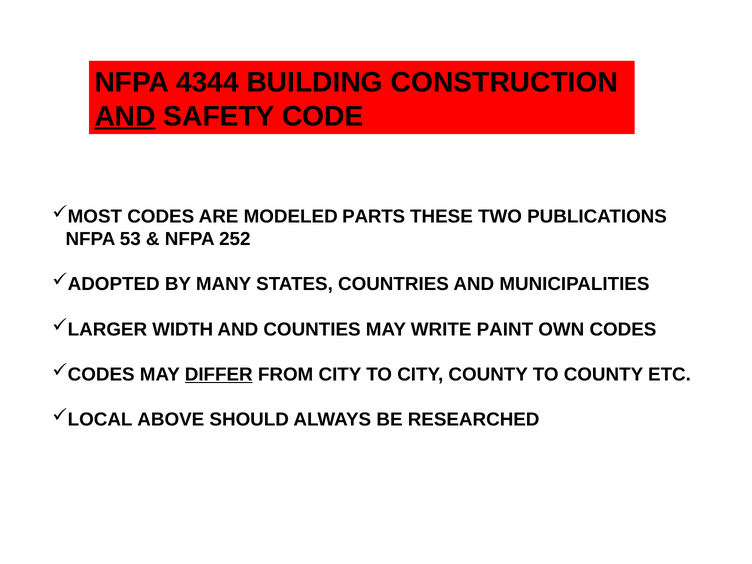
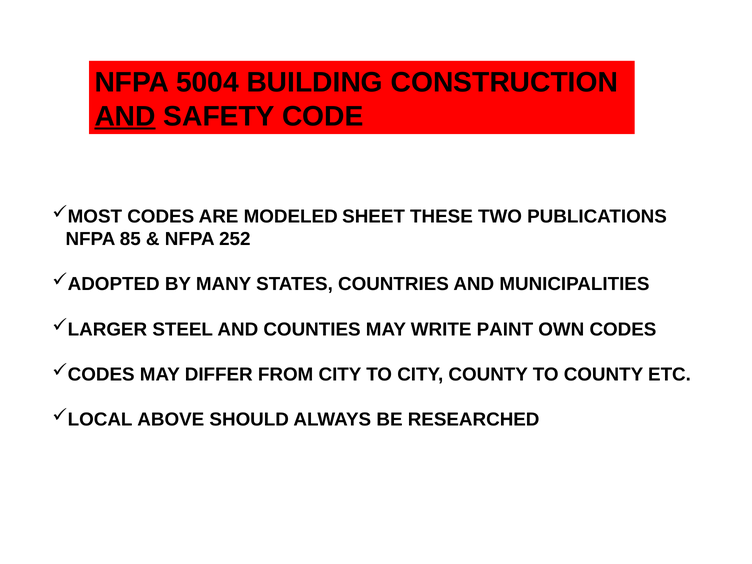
4344: 4344 -> 5004 (207, 83)
PARTS: PARTS -> SHEET (374, 216)
53: 53 -> 85 (130, 239)
WIDTH: WIDTH -> STEEL (183, 329)
DIFFER underline: present -> none (219, 375)
